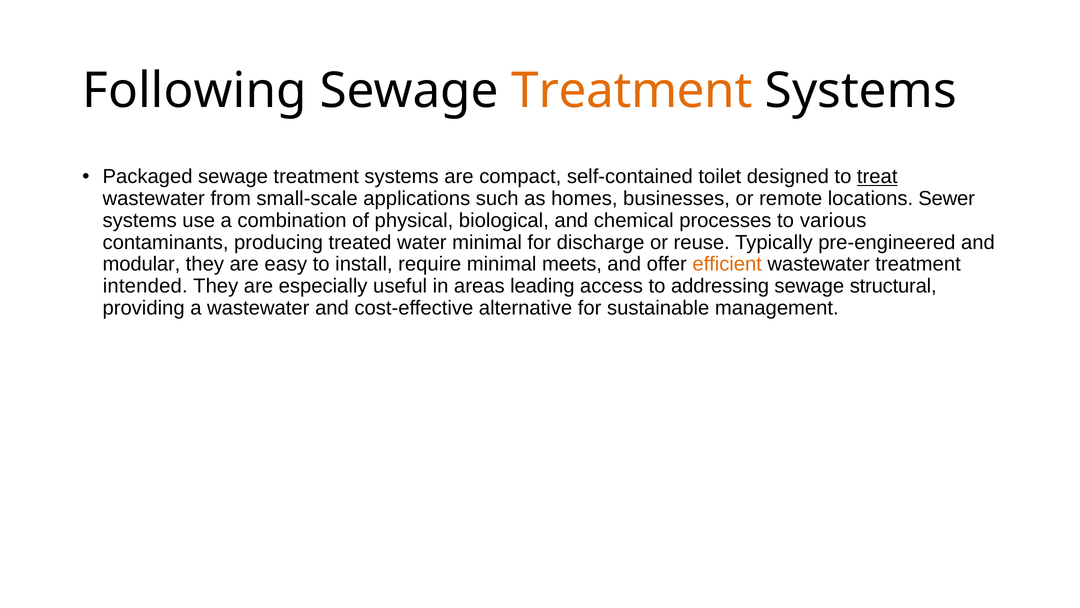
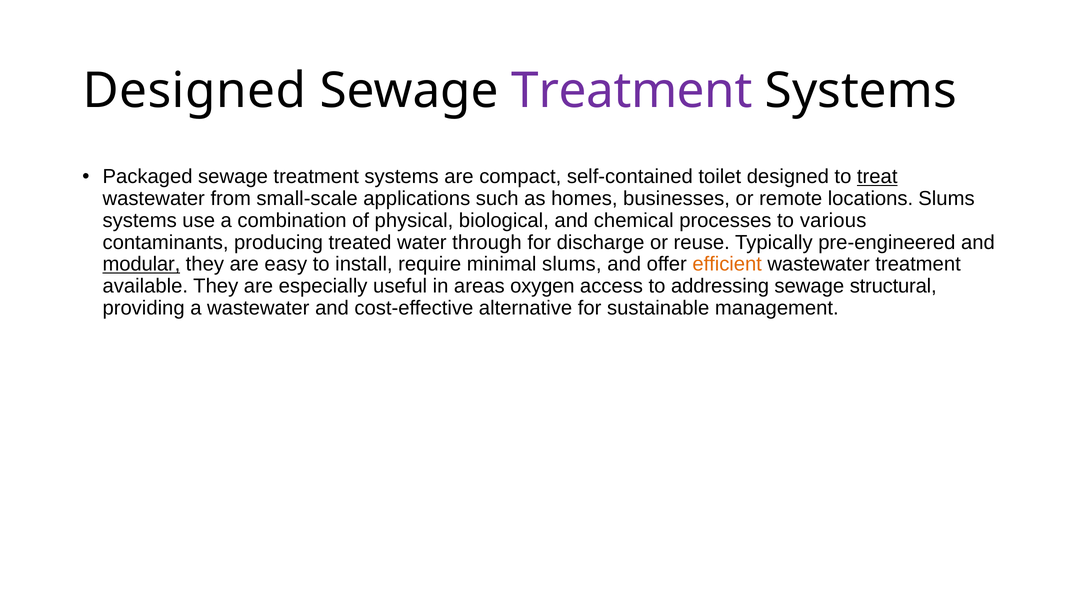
Following: Following -> Designed (194, 91)
Treatment colour: orange -> purple (632, 91)
locations Sewer: Sewer -> Slums (947, 198)
water minimal: minimal -> through (487, 242)
modular underline: none -> present (141, 264)
minimal meets: meets -> slums (572, 264)
intended: intended -> available (145, 286)
leading: leading -> oxygen (542, 286)
